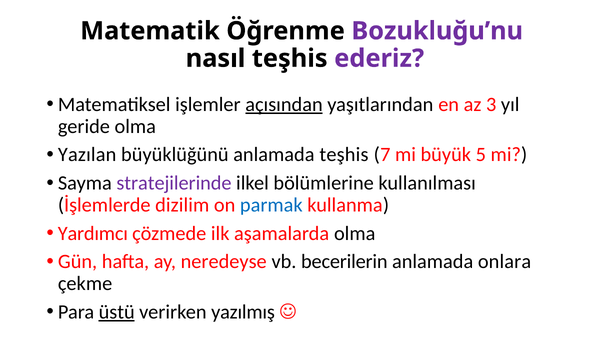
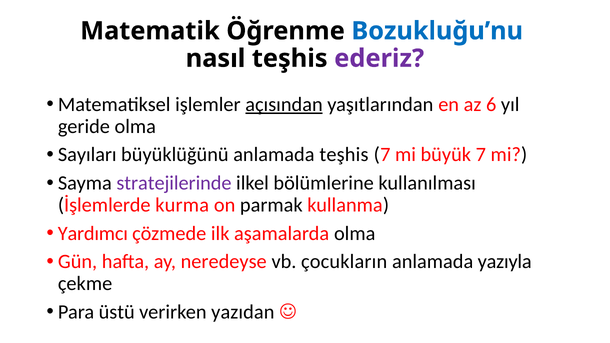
Bozukluğu’nu colour: purple -> blue (437, 31)
3: 3 -> 6 (491, 104)
Yazılan: Yazılan -> Sayıları (87, 155)
büyük 5: 5 -> 7 (481, 155)
dizilim: dizilim -> kurma (182, 205)
parmak colour: blue -> black (271, 205)
becerilerin: becerilerin -> çocukların (344, 262)
onlara: onlara -> yazıyla (505, 262)
üstü underline: present -> none (117, 312)
yazılmış: yazılmış -> yazıdan (243, 312)
